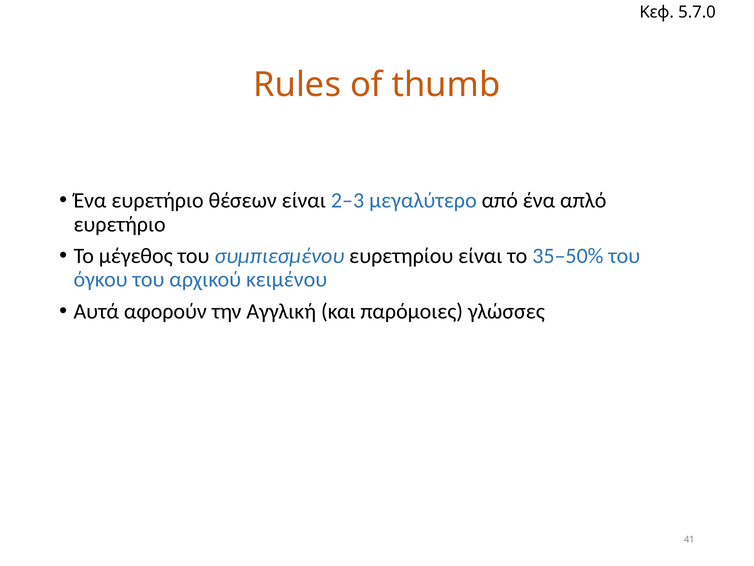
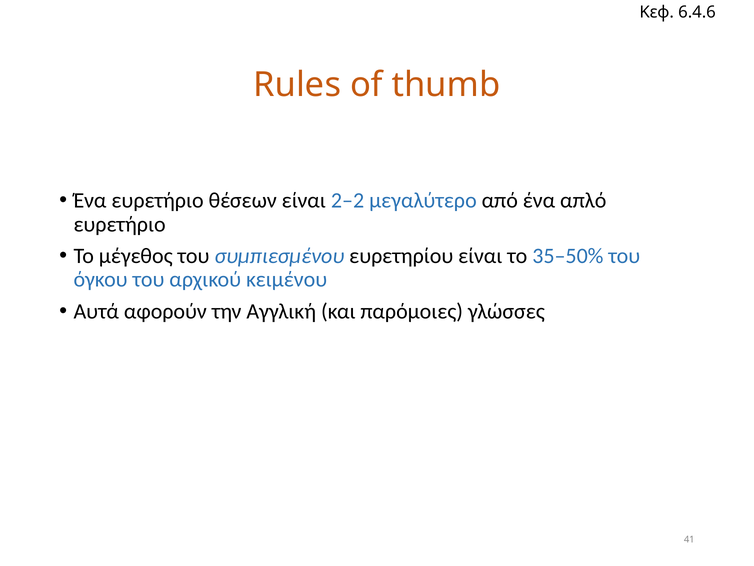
5.7.0: 5.7.0 -> 6.4.6 (697, 12)
2–3: 2–3 -> 2–2 (348, 200)
